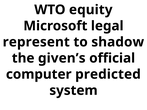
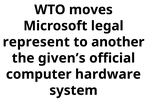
equity: equity -> moves (91, 10)
shadow: shadow -> another (118, 42)
predicted: predicted -> hardware (108, 74)
